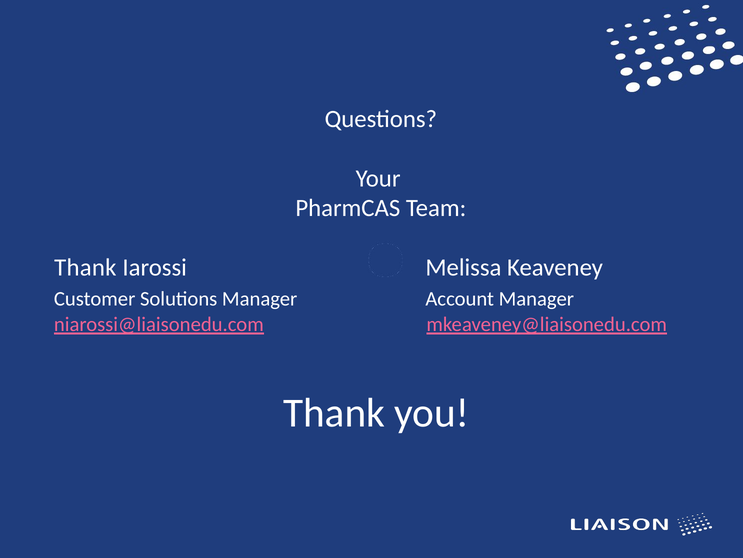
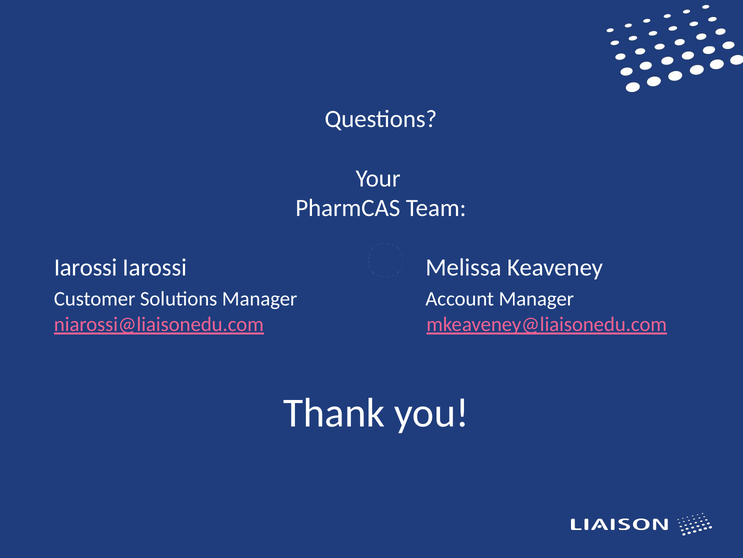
Thank: Thank -> Iarossi (86, 267)
